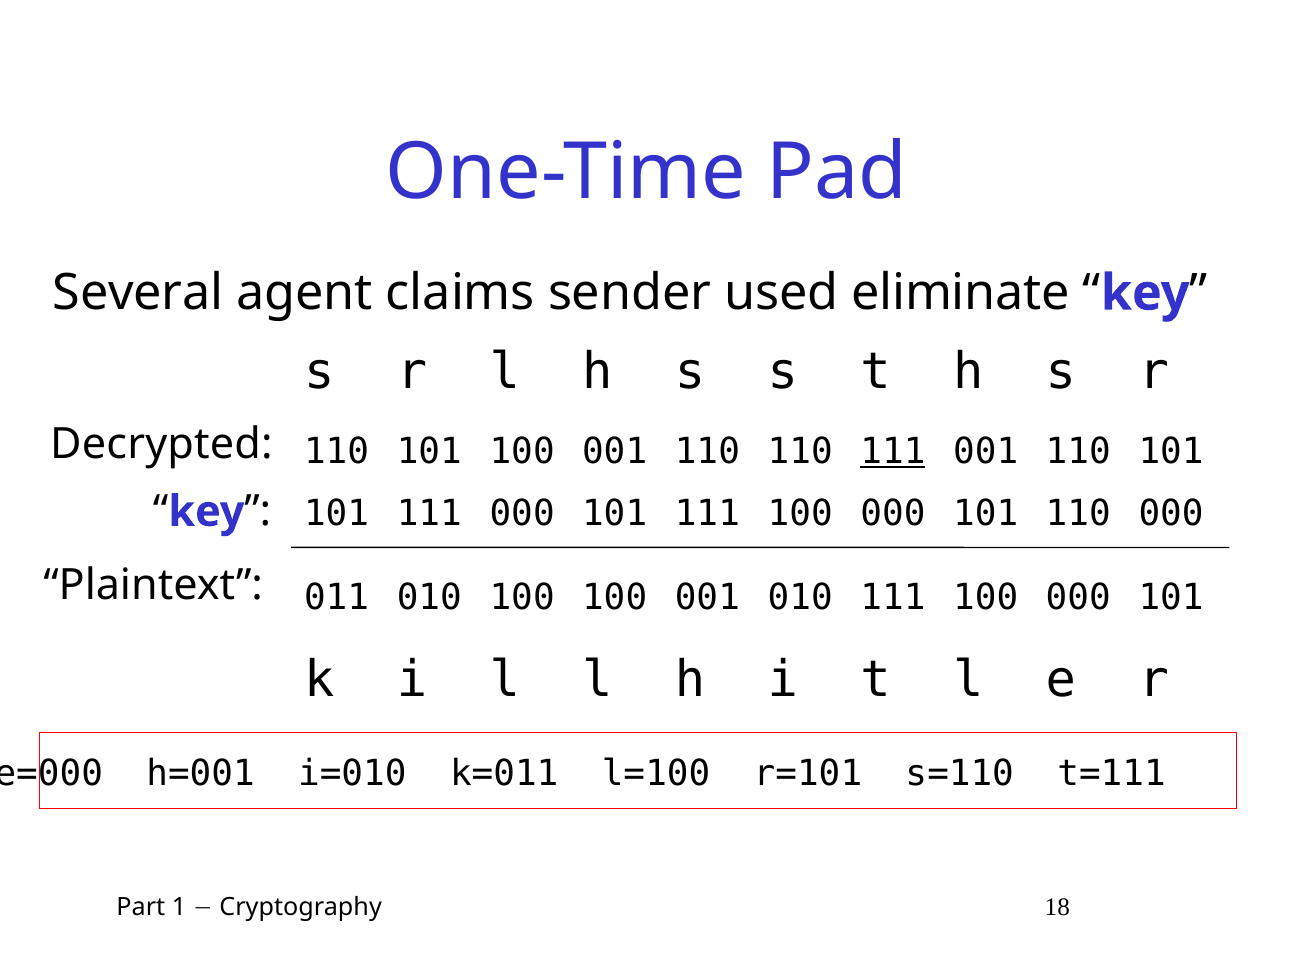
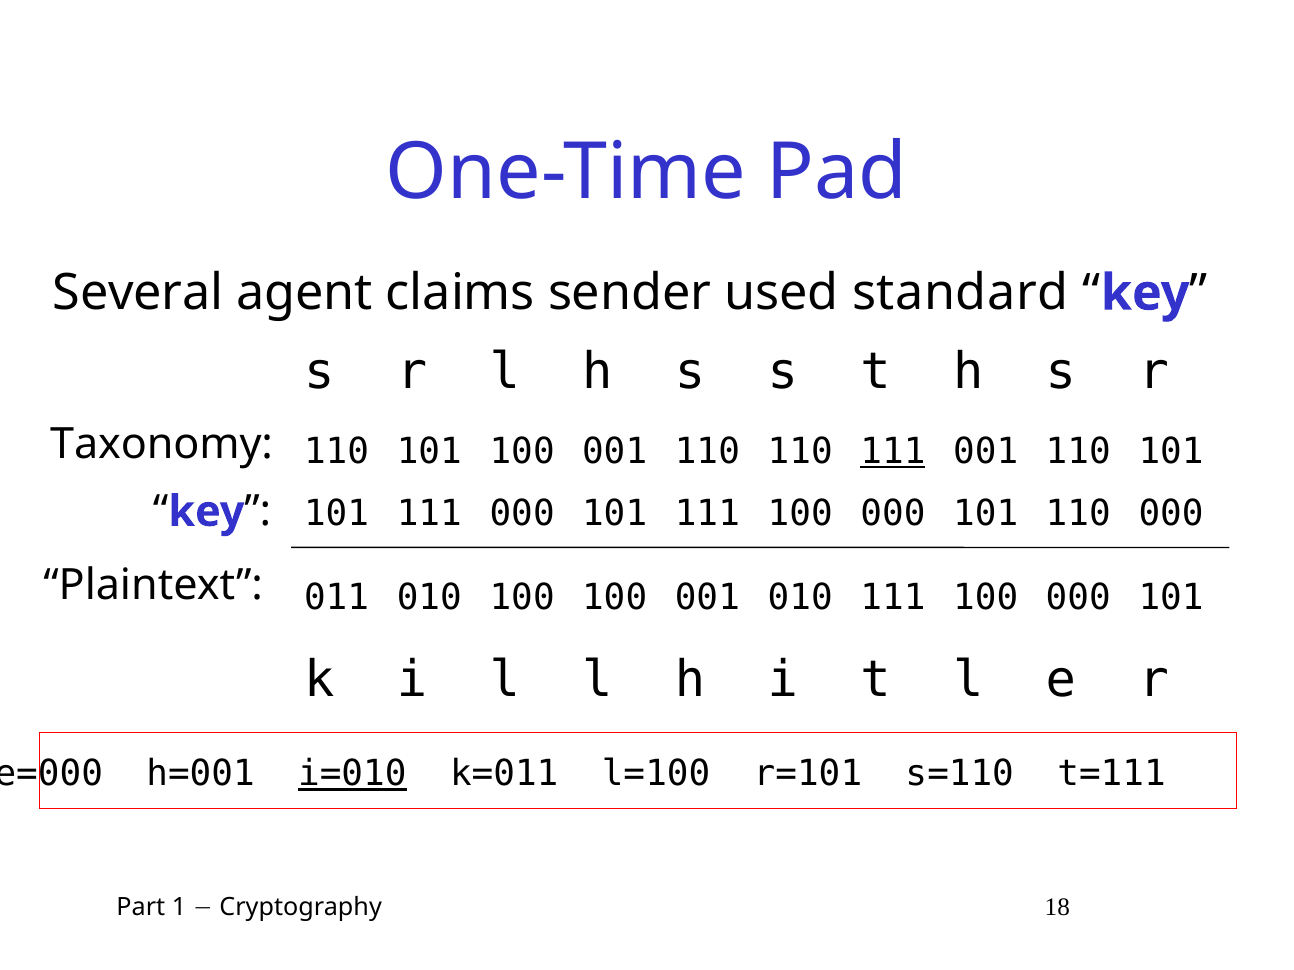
eliminate: eliminate -> standard (960, 293)
Decrypted: Decrypted -> Taxonomy (162, 445)
i=010 underline: none -> present (352, 775)
